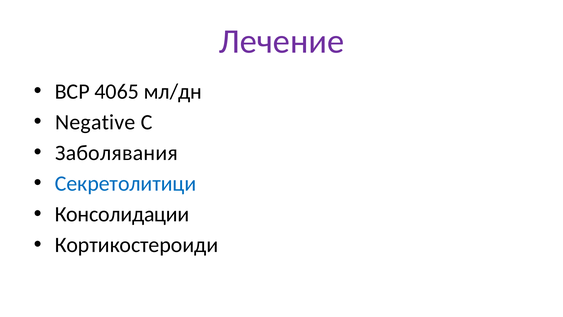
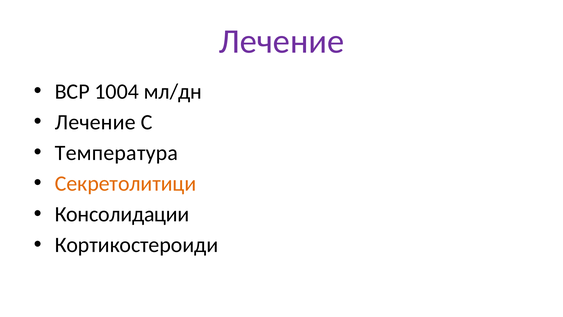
4065: 4065 -> 1004 (117, 91)
Negative: Negative -> Лечение (95, 122)
Заболявания: Заболявания -> Температура (116, 153)
Секретолитици colour: blue -> orange (126, 183)
